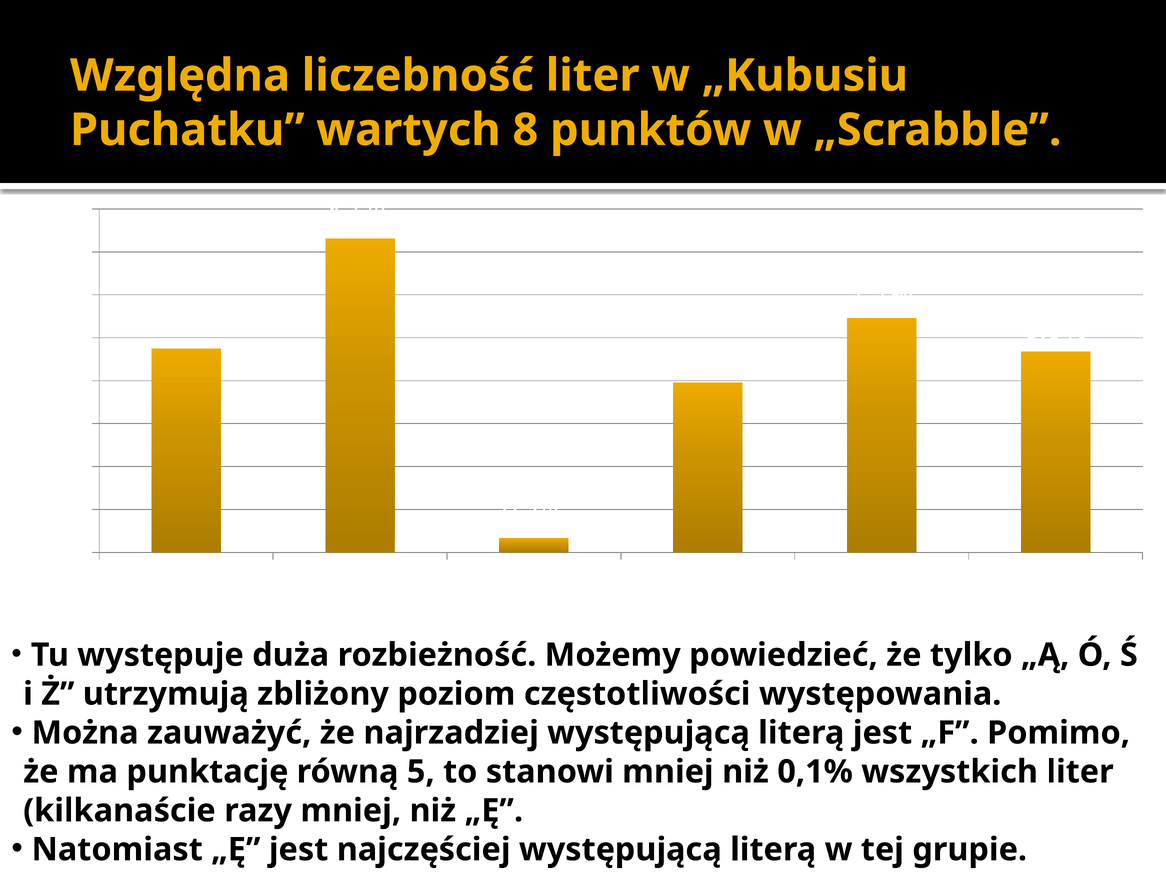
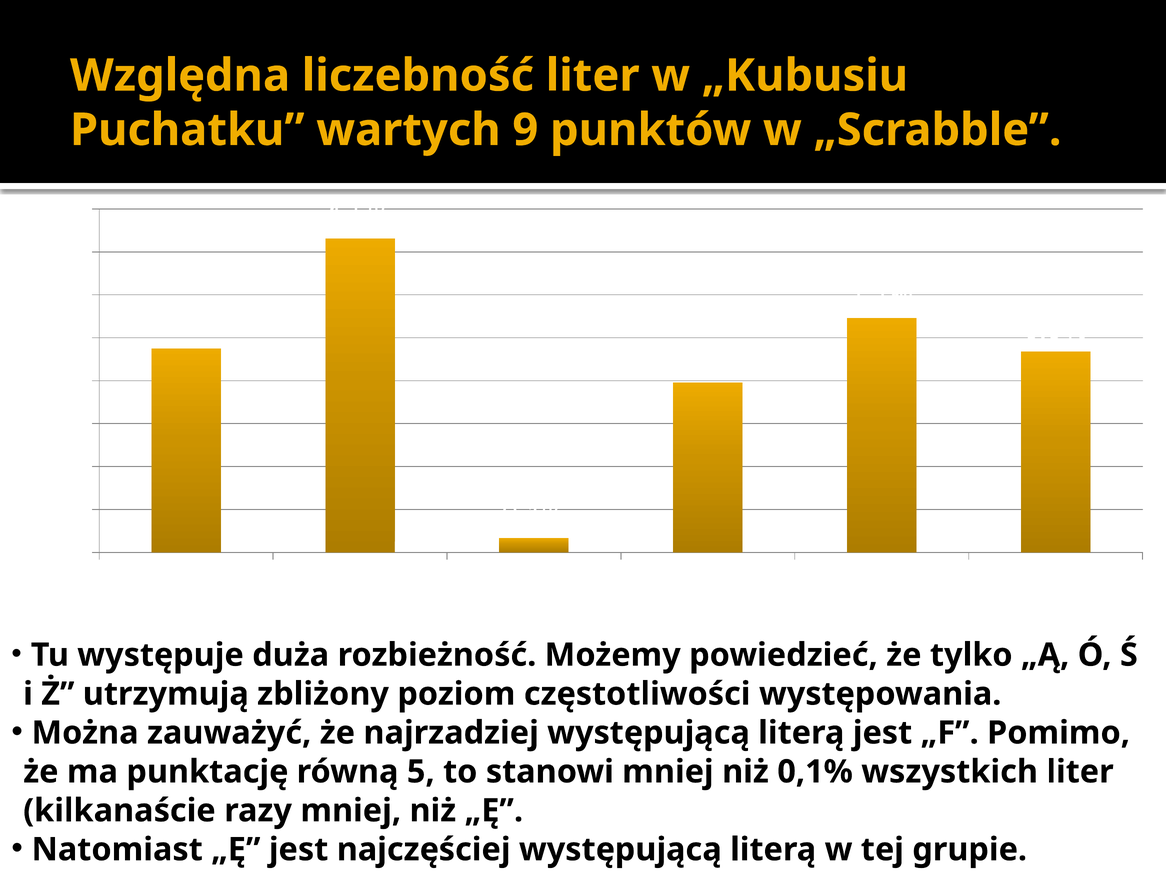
8: 8 -> 9 (525, 130)
